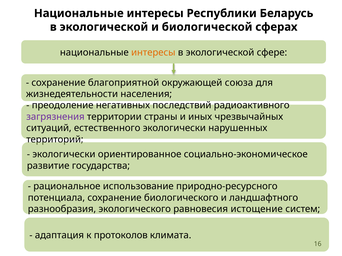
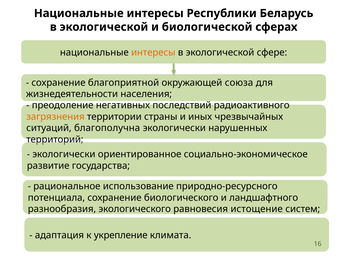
загрязнения colour: purple -> orange (55, 117)
естественного: естественного -> благополучна (107, 128)
протоколов: протоколов -> укрепление (121, 236)
